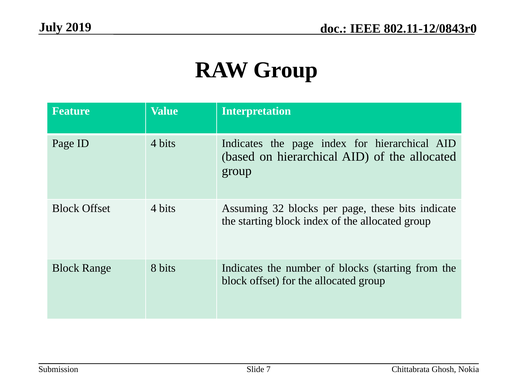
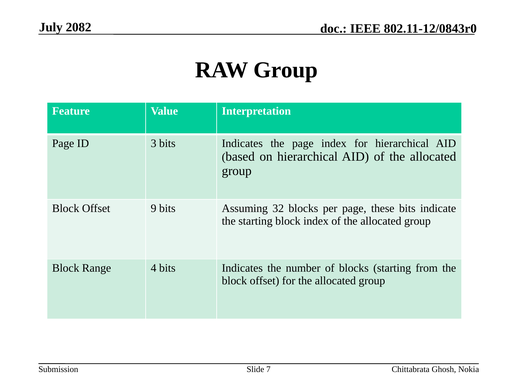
2019: 2019 -> 2082 (79, 27)
ID 4: 4 -> 3 (154, 143)
Offset 4: 4 -> 9 (154, 208)
8: 8 -> 4 (154, 268)
